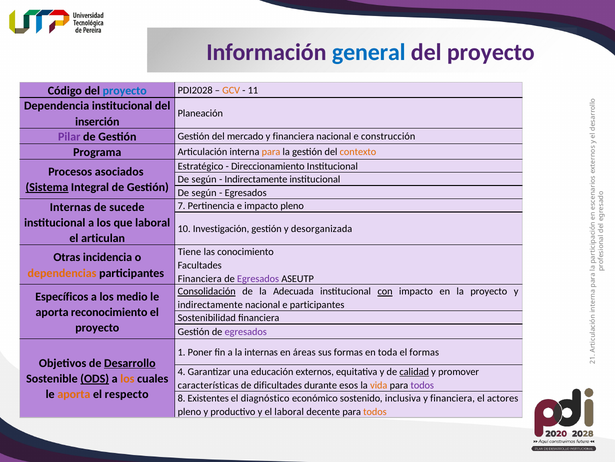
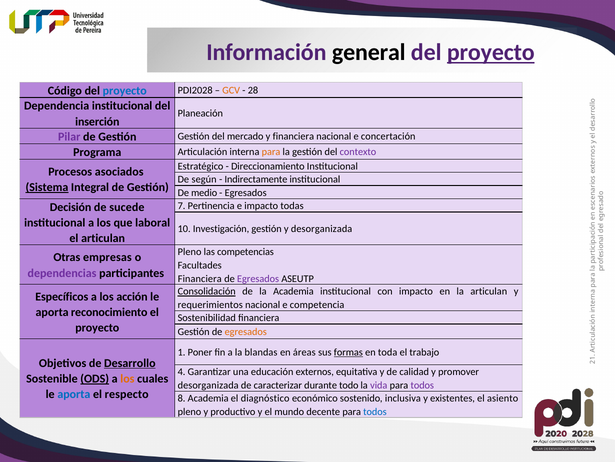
general colour: blue -> black (369, 52)
proyecto underline: none -> present (491, 52)
11: 11 -> 28 (253, 90)
construcción: construcción -> concertación (388, 136)
contexto colour: orange -> purple (358, 152)
según: según -> medio (204, 192)
impacto pleno: pleno -> todas (292, 206)
Internas: Internas -> Decisión (71, 207)
Tiene: Tiene -> Pleno (190, 252)
conocimiento: conocimiento -> competencias (245, 252)
incidencia: incidencia -> empresas (107, 257)
dependencias colour: orange -> purple (62, 273)
la Adecuada: Adecuada -> Academia (293, 291)
con underline: present -> none (385, 291)
la proyecto: proyecto -> articulan (489, 291)
medio: medio -> acción (132, 296)
indirectamente: indirectamente -> requerimientos (210, 304)
e participantes: participantes -> competencia (317, 304)
egresados colour: purple -> orange (246, 331)
la internas: internas -> blandas (261, 352)
formas underline: none -> present (348, 352)
el formas: formas -> trabajo (424, 352)
calidad underline: present -> none (414, 371)
características: características -> desorganizada (208, 385)
dificultades: dificultades -> caracterizar (278, 385)
esos: esos -> todo (349, 385)
vida colour: orange -> purple (379, 385)
aporta colour: orange -> blue (74, 394)
8 Existentes: Existentes -> Academia (208, 398)
financiera: financiera -> existentes (453, 398)
actores: actores -> asiento (503, 398)
el laboral: laboral -> mundo (289, 411)
todos colour: orange -> blue (375, 411)
